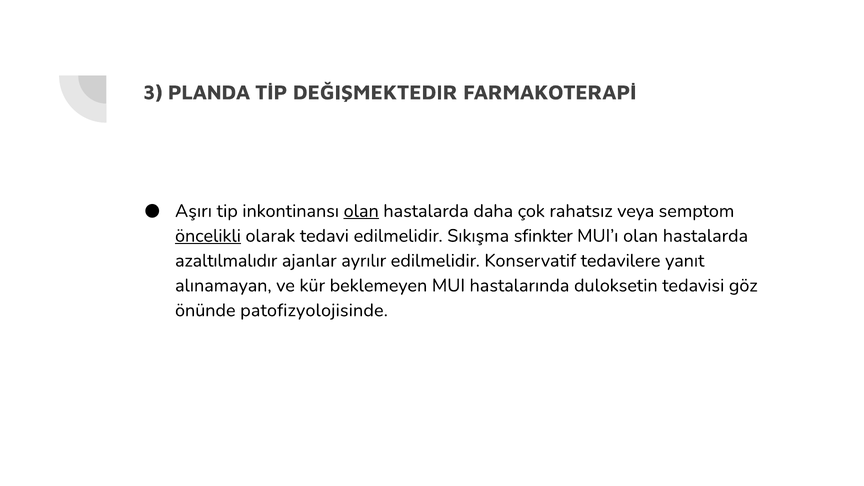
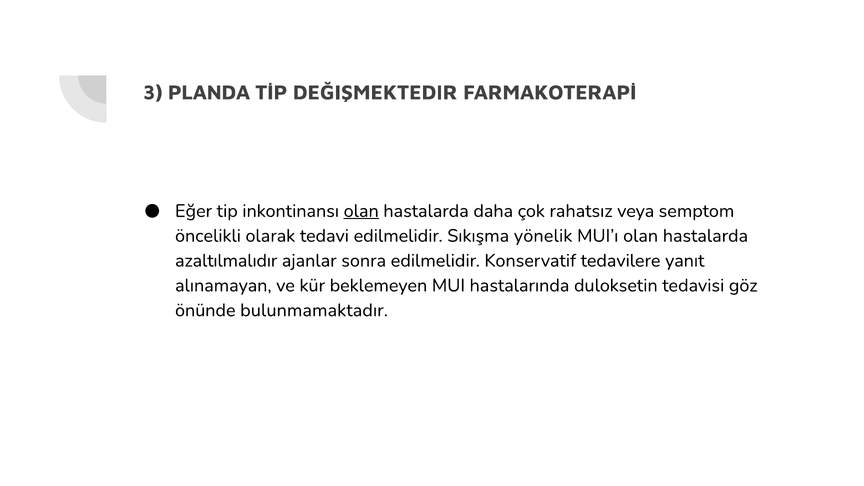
Aşırı: Aşırı -> Eğer (194, 211)
öncelikli underline: present -> none (208, 236)
sfinkter: sfinkter -> yönelik (543, 236)
ayrılır: ayrılır -> sonra (364, 261)
patofizyolojisinde: patofizyolojisinde -> bulunmamaktadır (314, 310)
